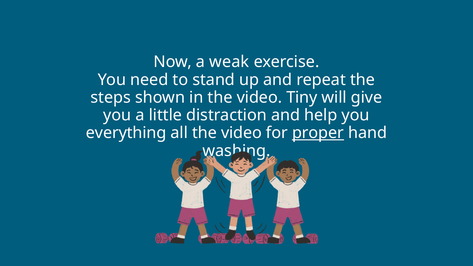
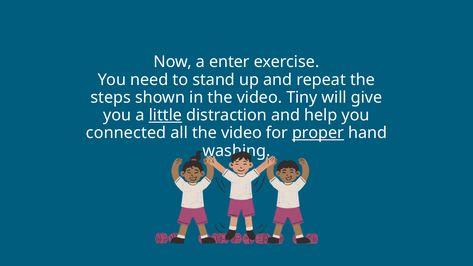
weak: weak -> enter (229, 62)
little underline: none -> present (165, 115)
everything: everything -> connected (126, 133)
